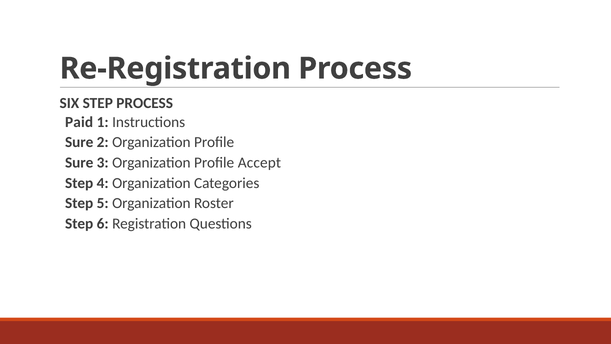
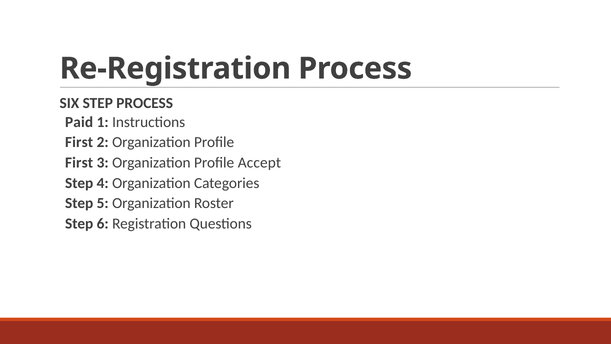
Sure: Sure -> First (79, 142)
Sure: Sure -> First (79, 163)
